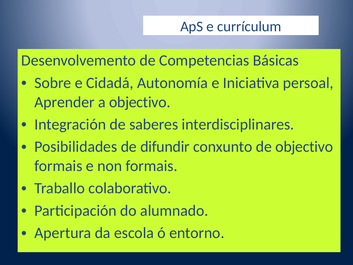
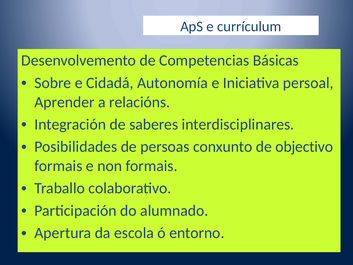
a objectivo: objectivo -> relacións (140, 102)
difundir: difundir -> persoas (165, 147)
